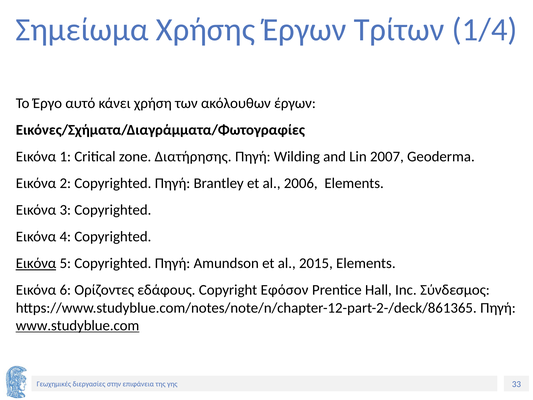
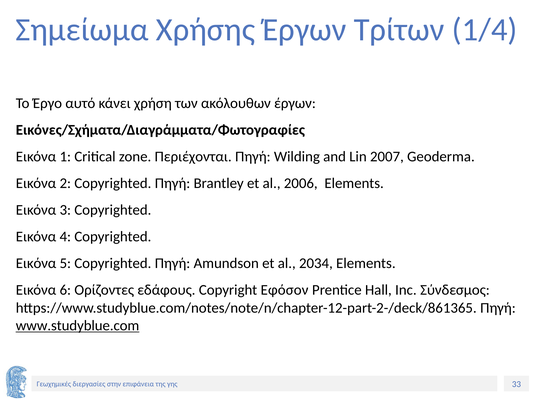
Διατήρησης: Διατήρησης -> Περιέχονται (193, 157)
Εικόνα underline: present -> none (36, 263)
2015: 2015 -> 2034 (316, 263)
